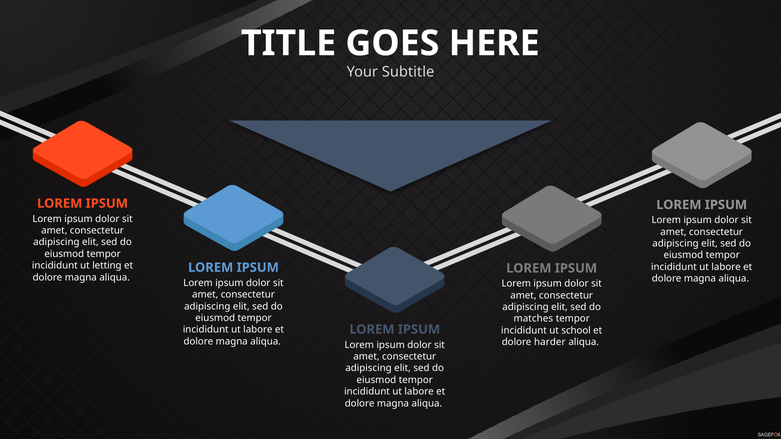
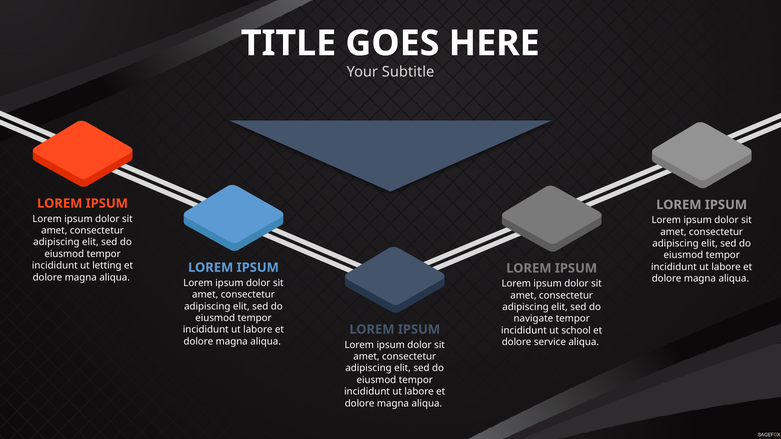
matches: matches -> navigate (533, 319)
harder: harder -> service (550, 342)
